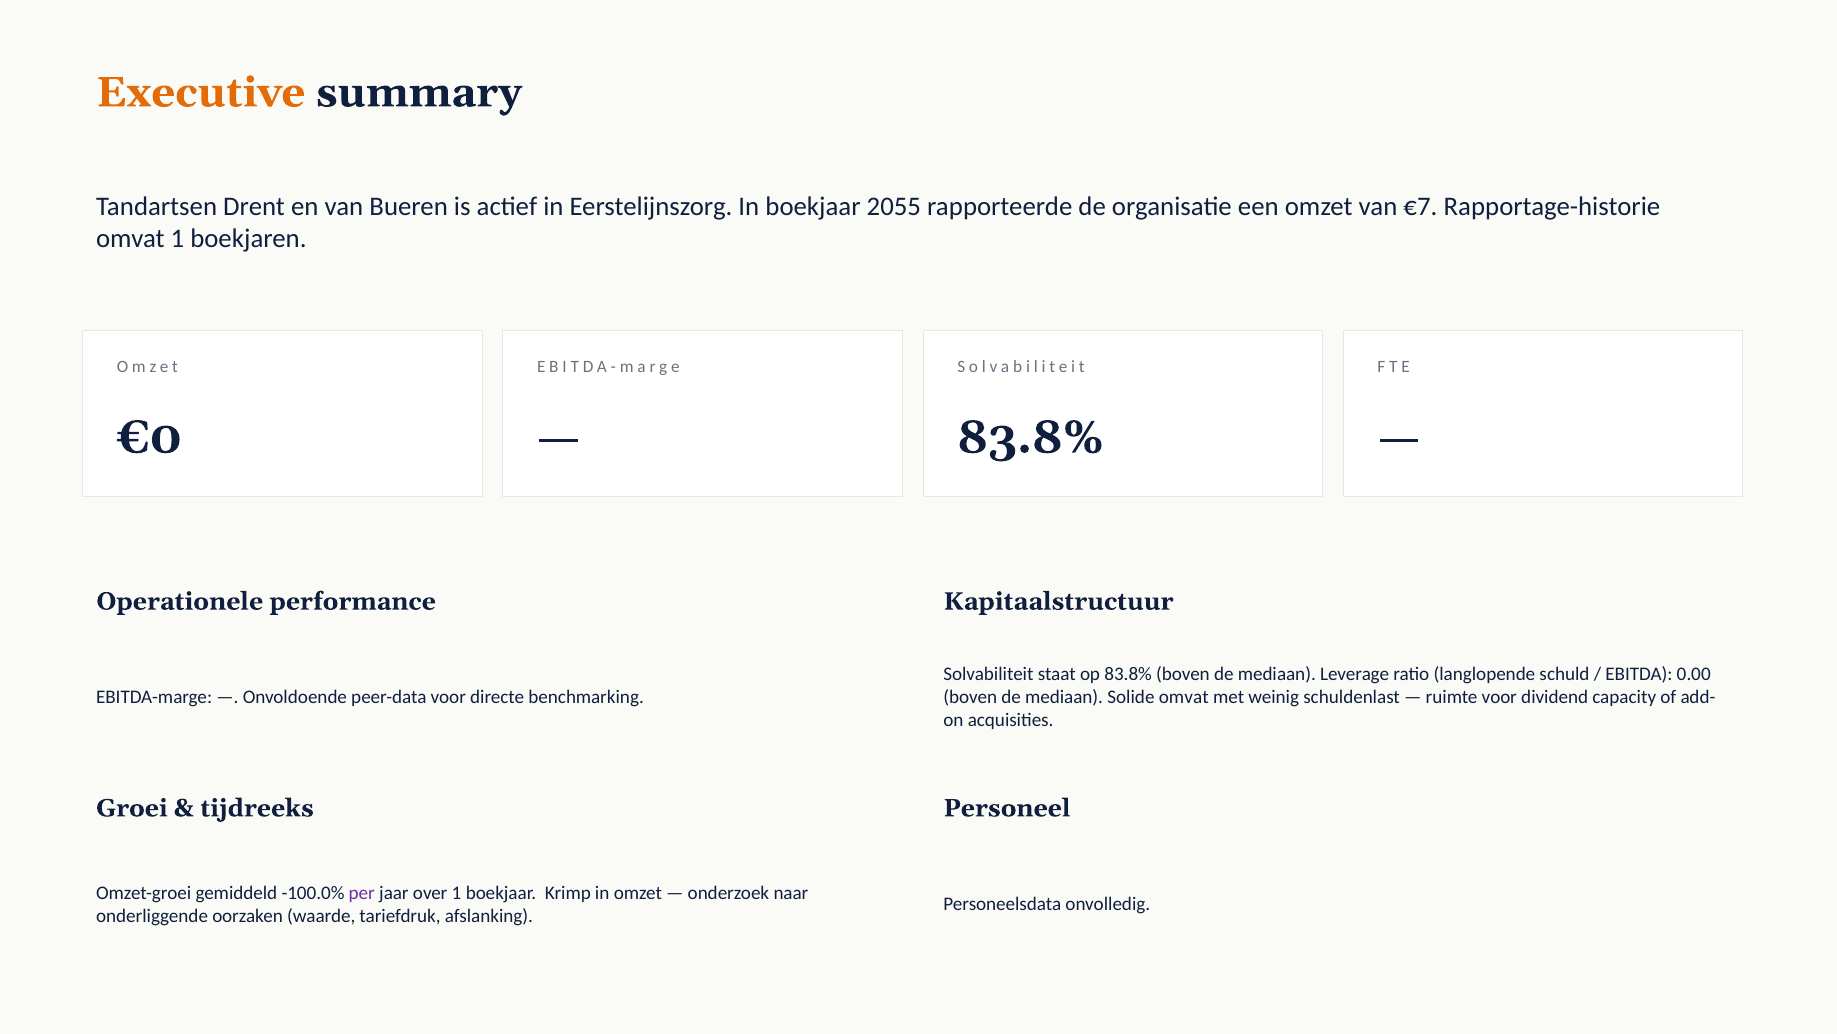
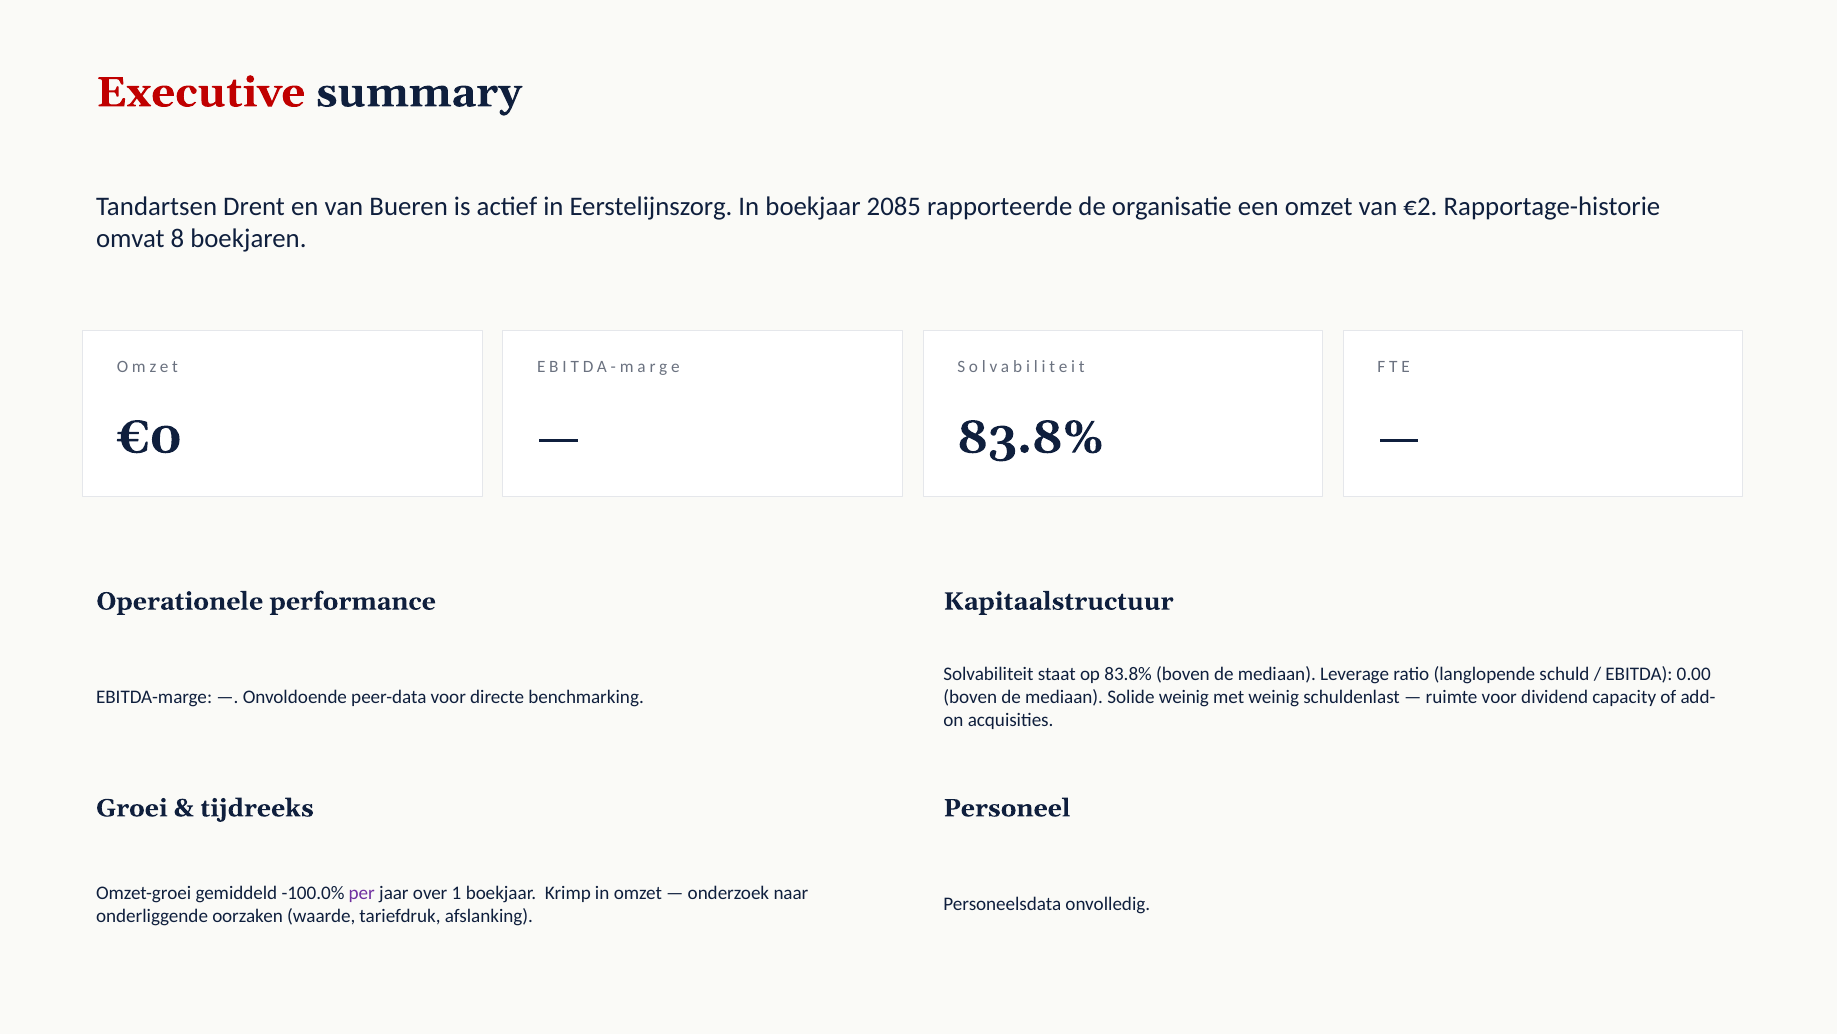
Executive colour: orange -> red (201, 92)
2055: 2055 -> 2085 (894, 206)
€7: €7 -> €2 (1420, 206)
omvat 1: 1 -> 8 (177, 238)
Solide omvat: omvat -> weinig (1184, 697)
